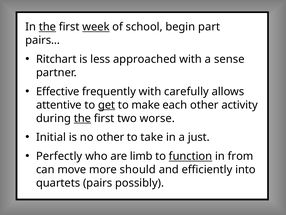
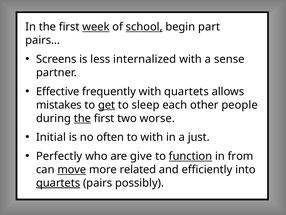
the underline: present -> none (47, 27)
school underline: none -> present (144, 27)
Ritchart: Ritchart -> Screens (56, 59)
approached: approached -> internalized (145, 59)
with carefully: carefully -> quartets (186, 91)
attentive: attentive -> mistakes (59, 105)
make: make -> sleep (146, 105)
activity: activity -> people (240, 105)
no other: other -> often (110, 137)
to take: take -> with (152, 137)
limb: limb -> give (141, 156)
move underline: none -> present (72, 169)
should: should -> related (138, 169)
quartets underline: none -> present (58, 183)
